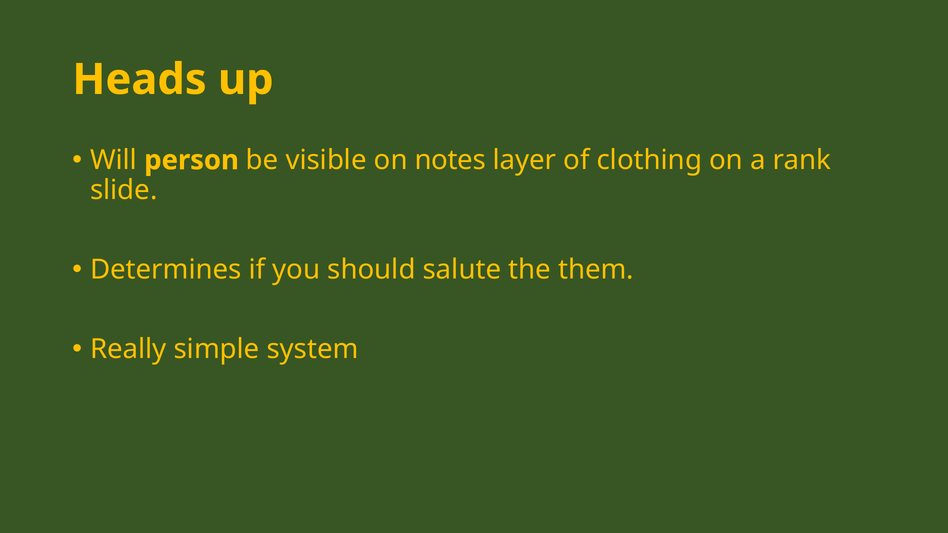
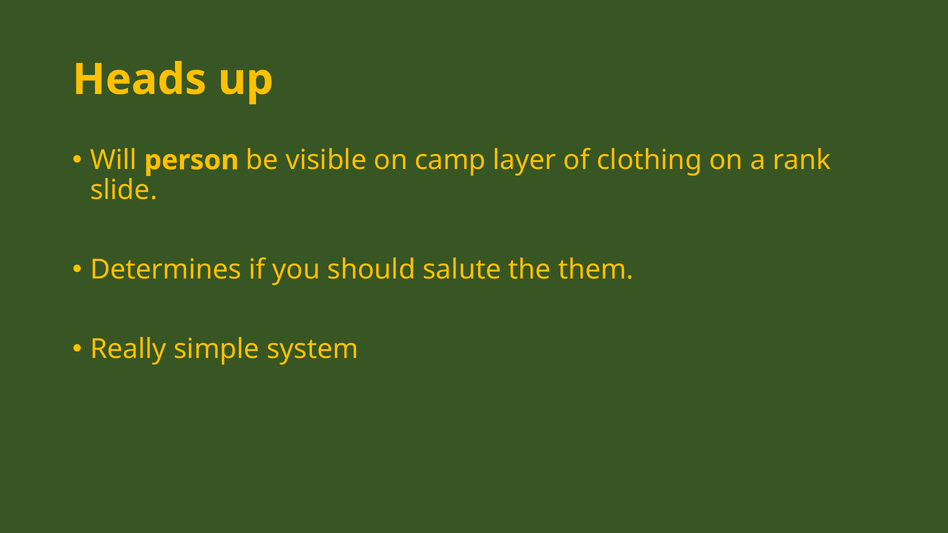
notes: notes -> camp (450, 160)
